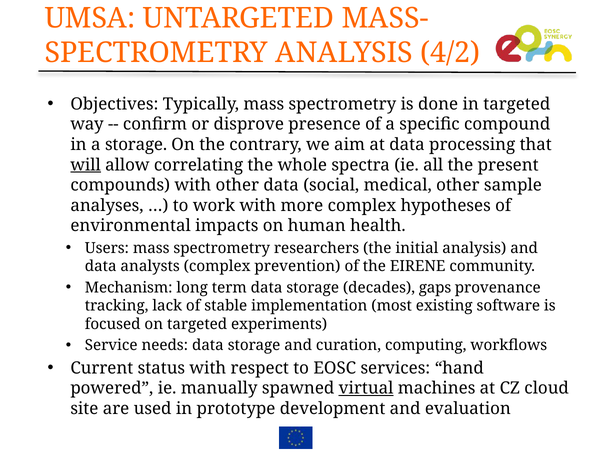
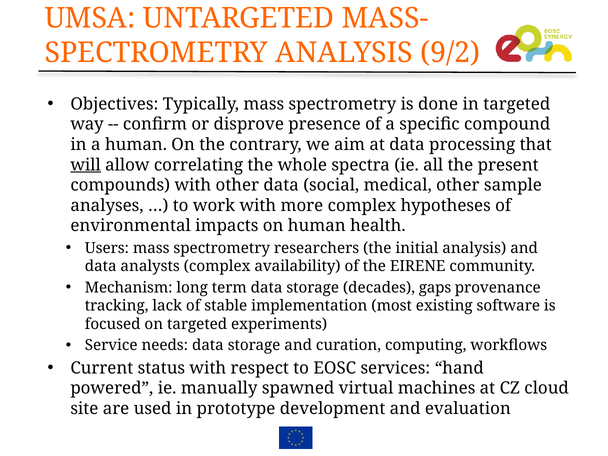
4/2: 4/2 -> 9/2 (450, 53)
a storage: storage -> human (136, 145)
prevention: prevention -> availability (298, 266)
virtual underline: present -> none (366, 388)
